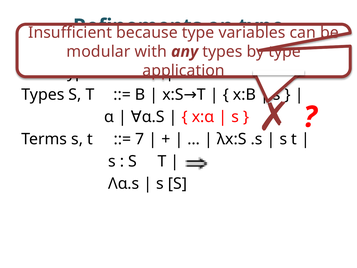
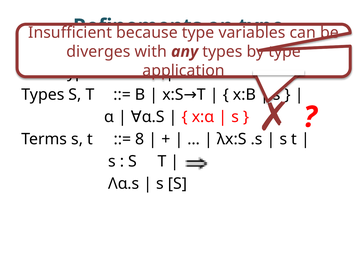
modular: modular -> diverges (98, 52)
7: 7 -> 8 (140, 139)
